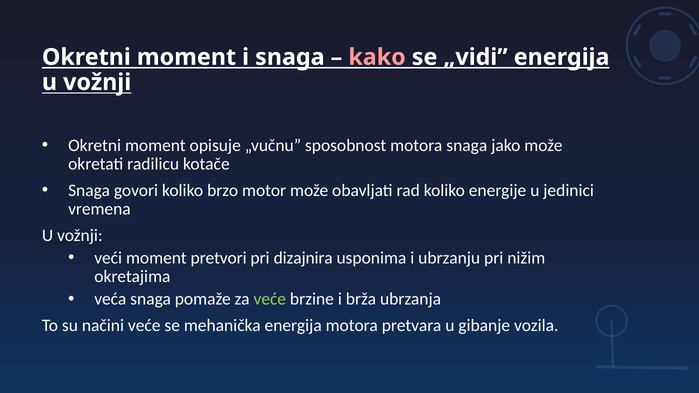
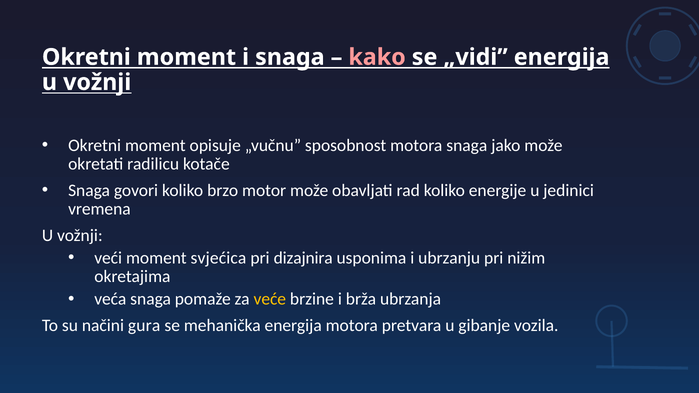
pretvori: pretvori -> svjećica (218, 258)
veće colour: light green -> yellow (270, 299)
načini veće: veće -> gura (144, 326)
